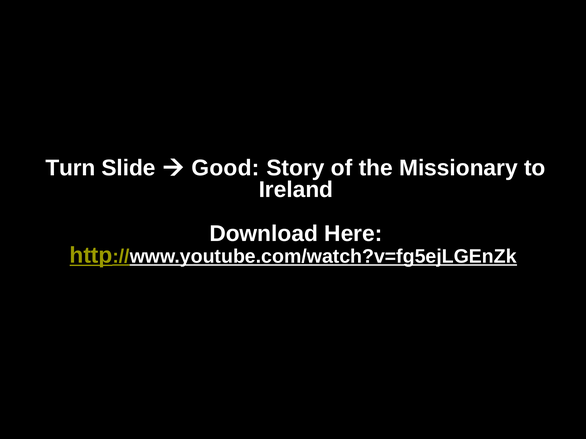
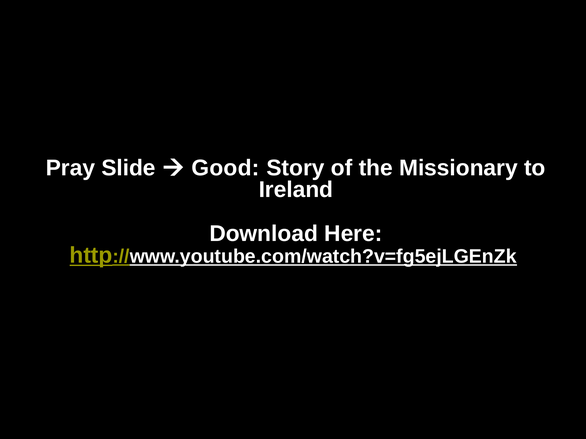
Turn: Turn -> Pray (70, 168)
